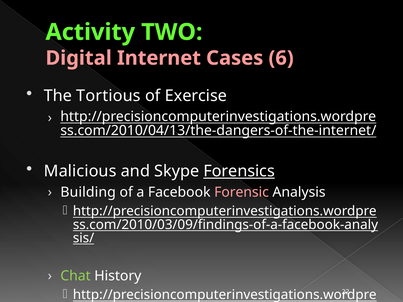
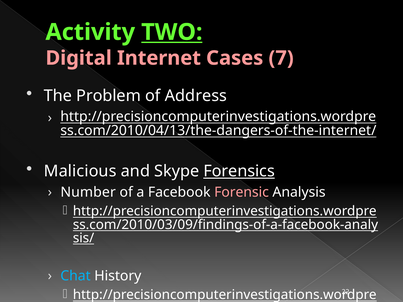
TWO underline: none -> present (172, 32)
6: 6 -> 7 (281, 58)
Tortious: Tortious -> Problem (109, 96)
Exercise: Exercise -> Address (196, 96)
Building: Building -> Number (88, 192)
Chat colour: light green -> light blue (76, 276)
